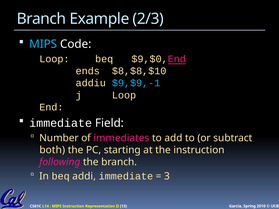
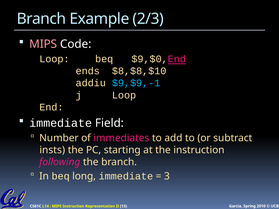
MIPS colour: light blue -> pink (43, 44)
both: both -> insts (52, 150)
addi: addi -> long (84, 176)
